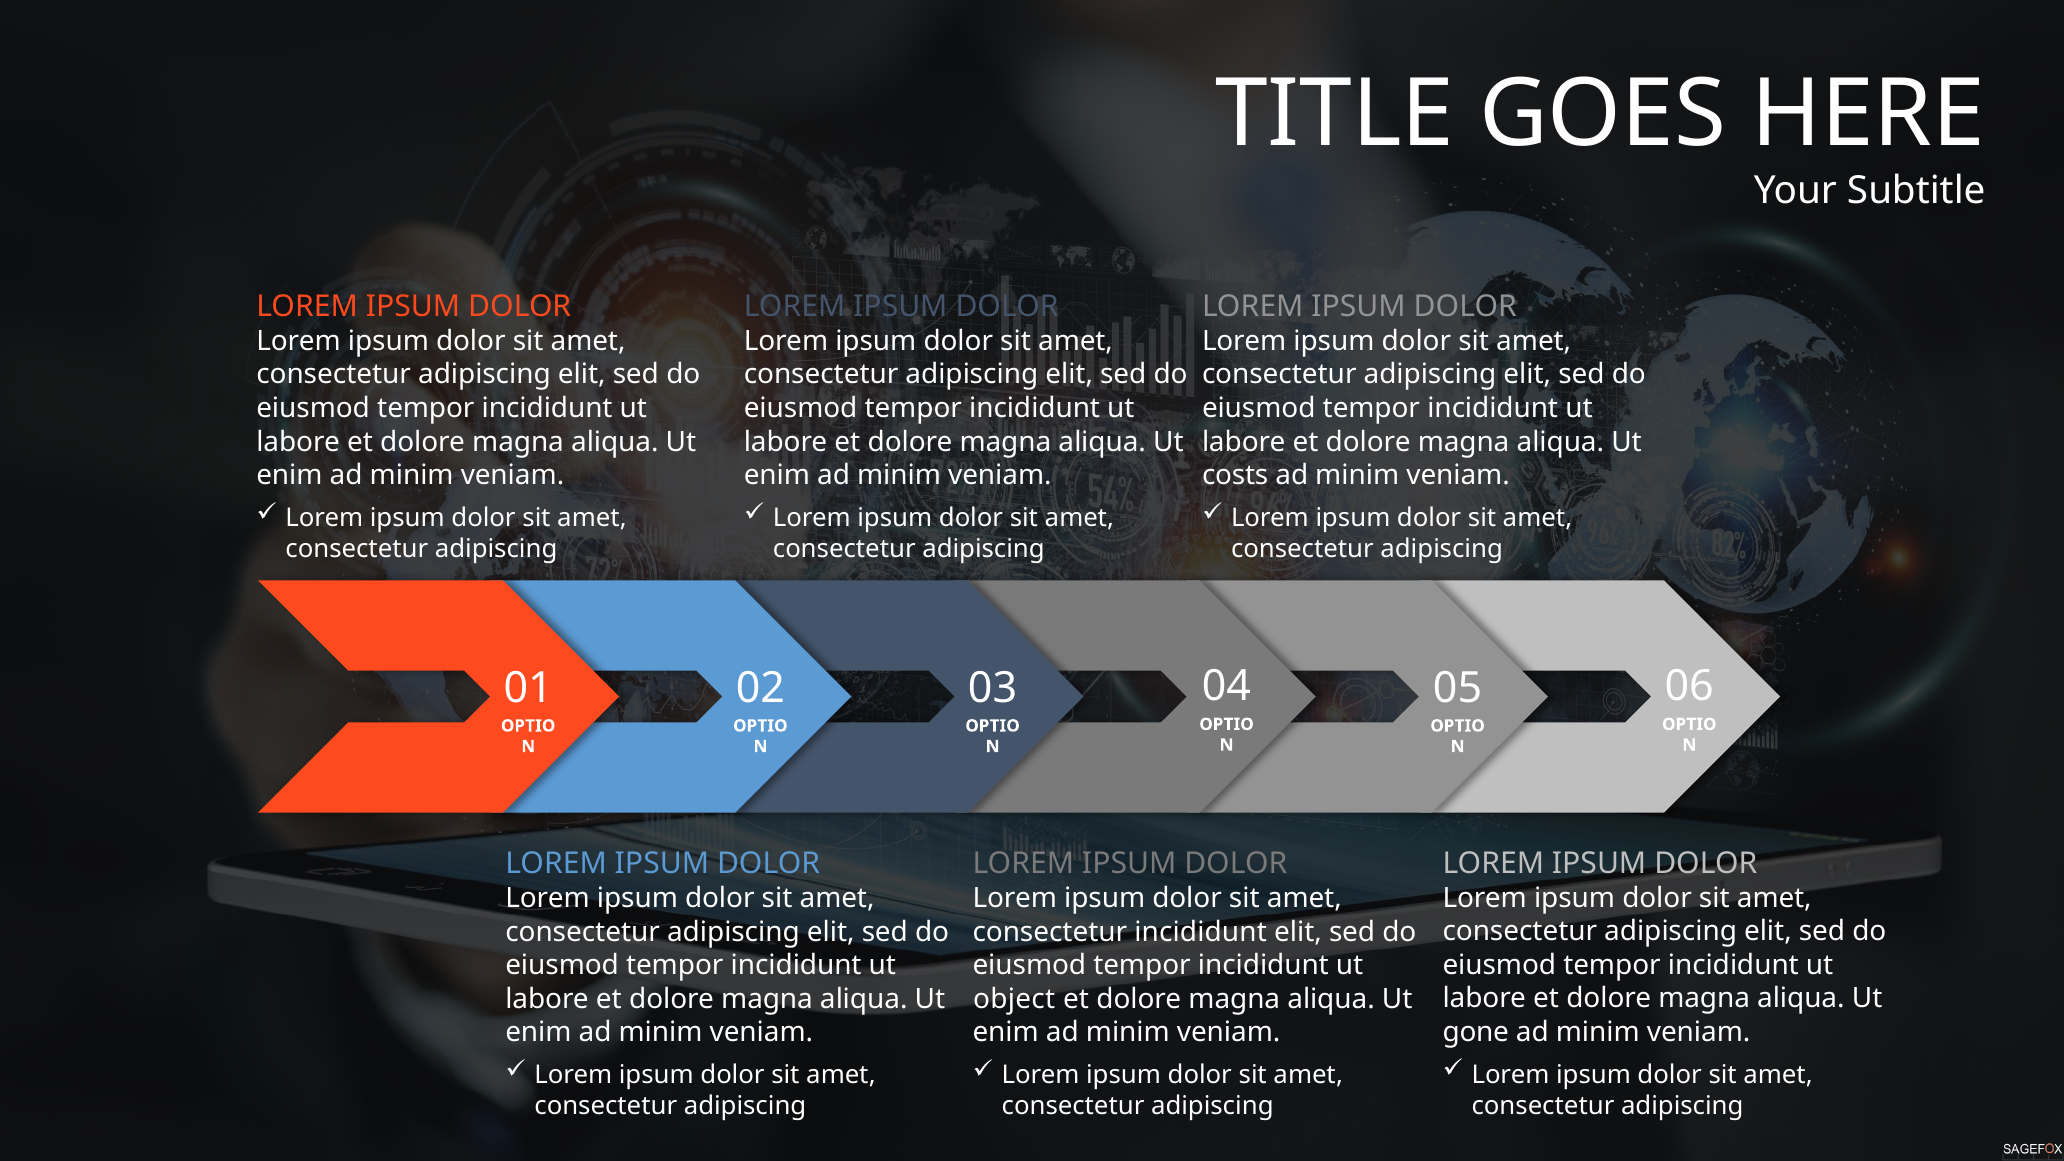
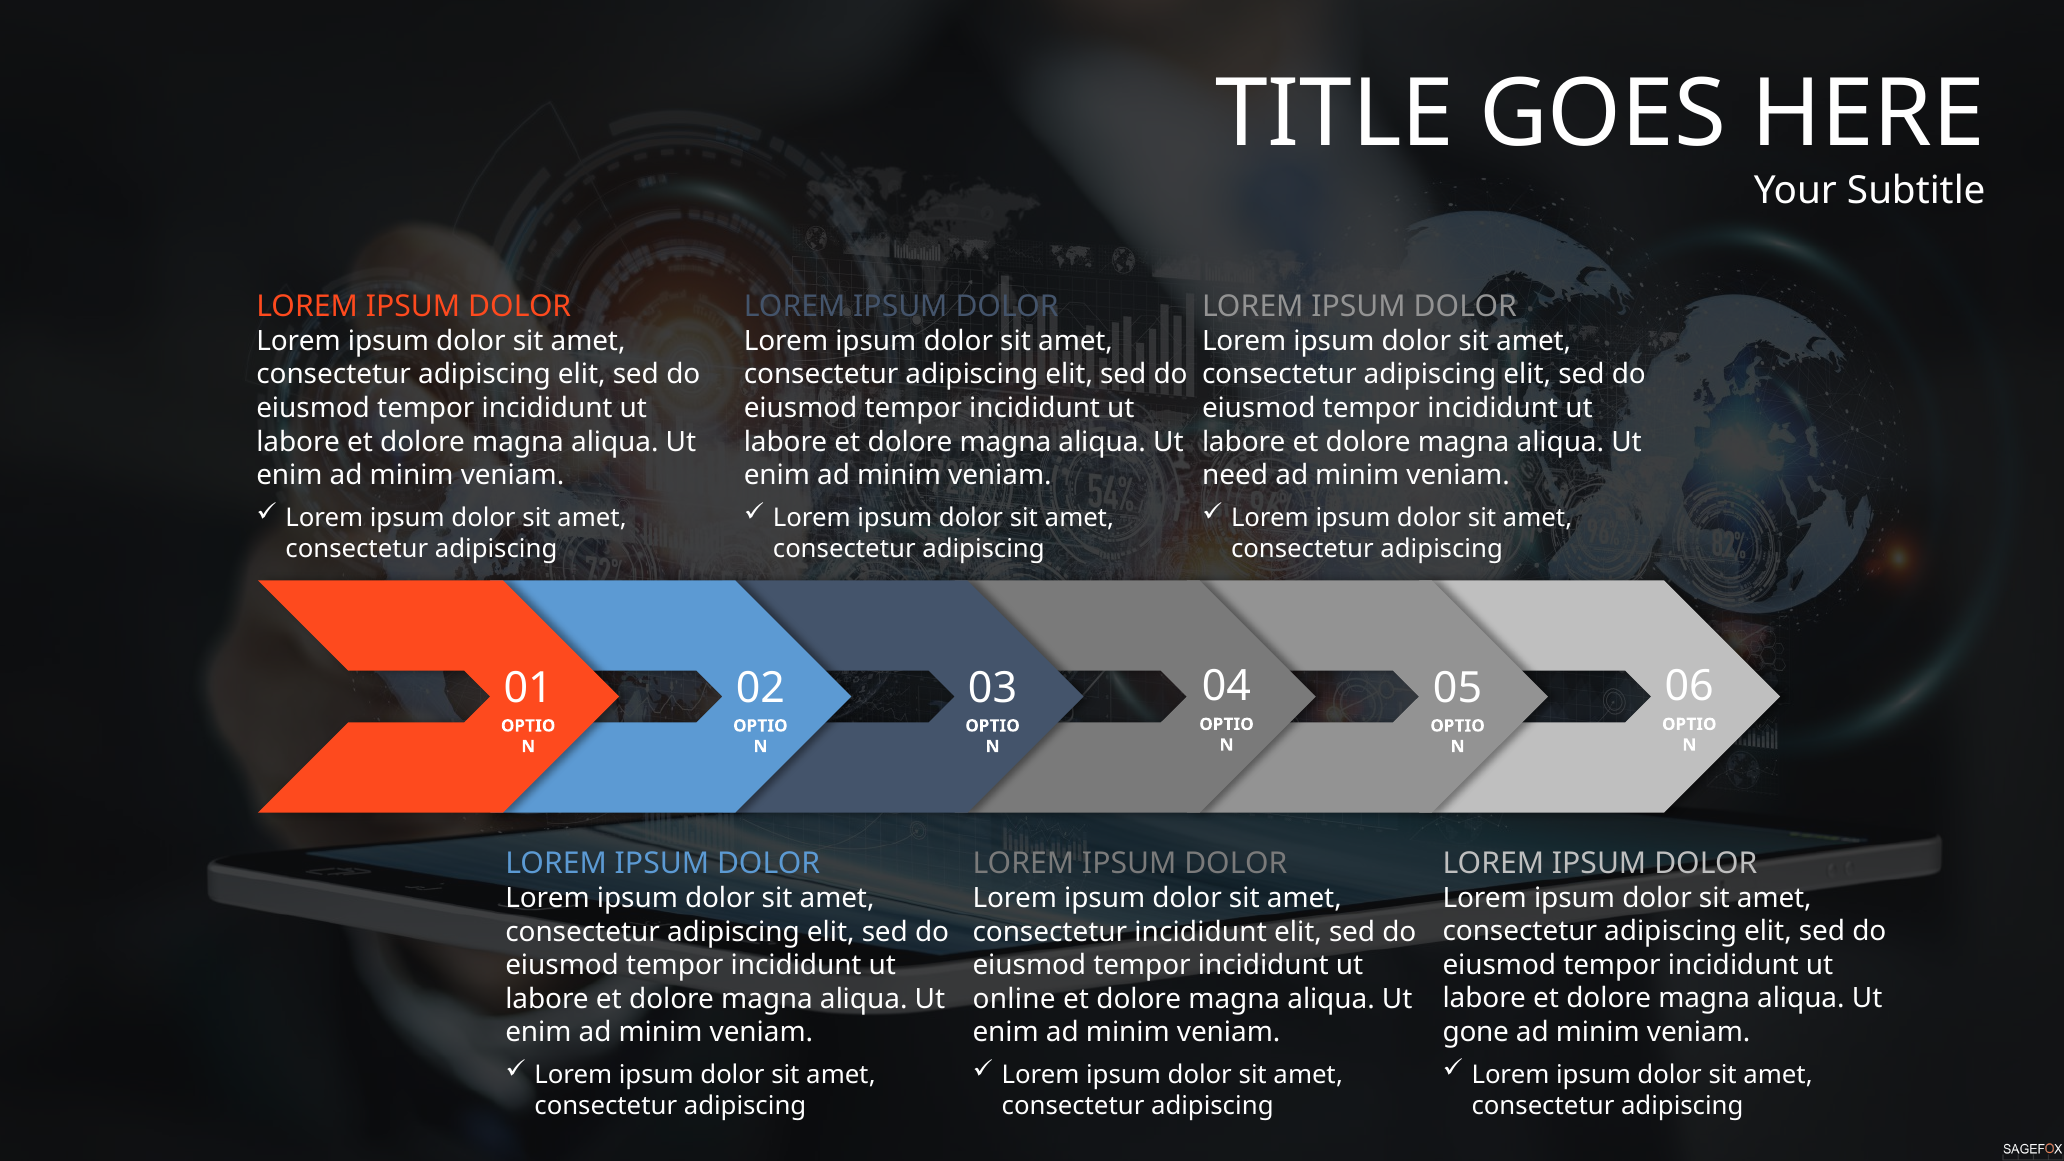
costs: costs -> need (1235, 475)
object: object -> online (1014, 999)
